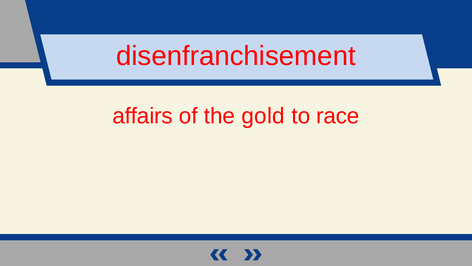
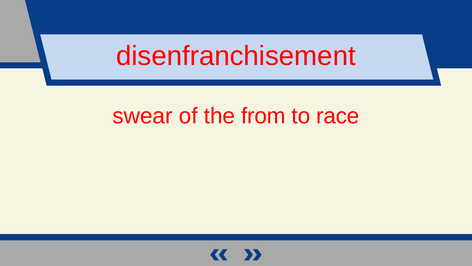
affairs: affairs -> swear (143, 116)
gold: gold -> from (263, 116)
